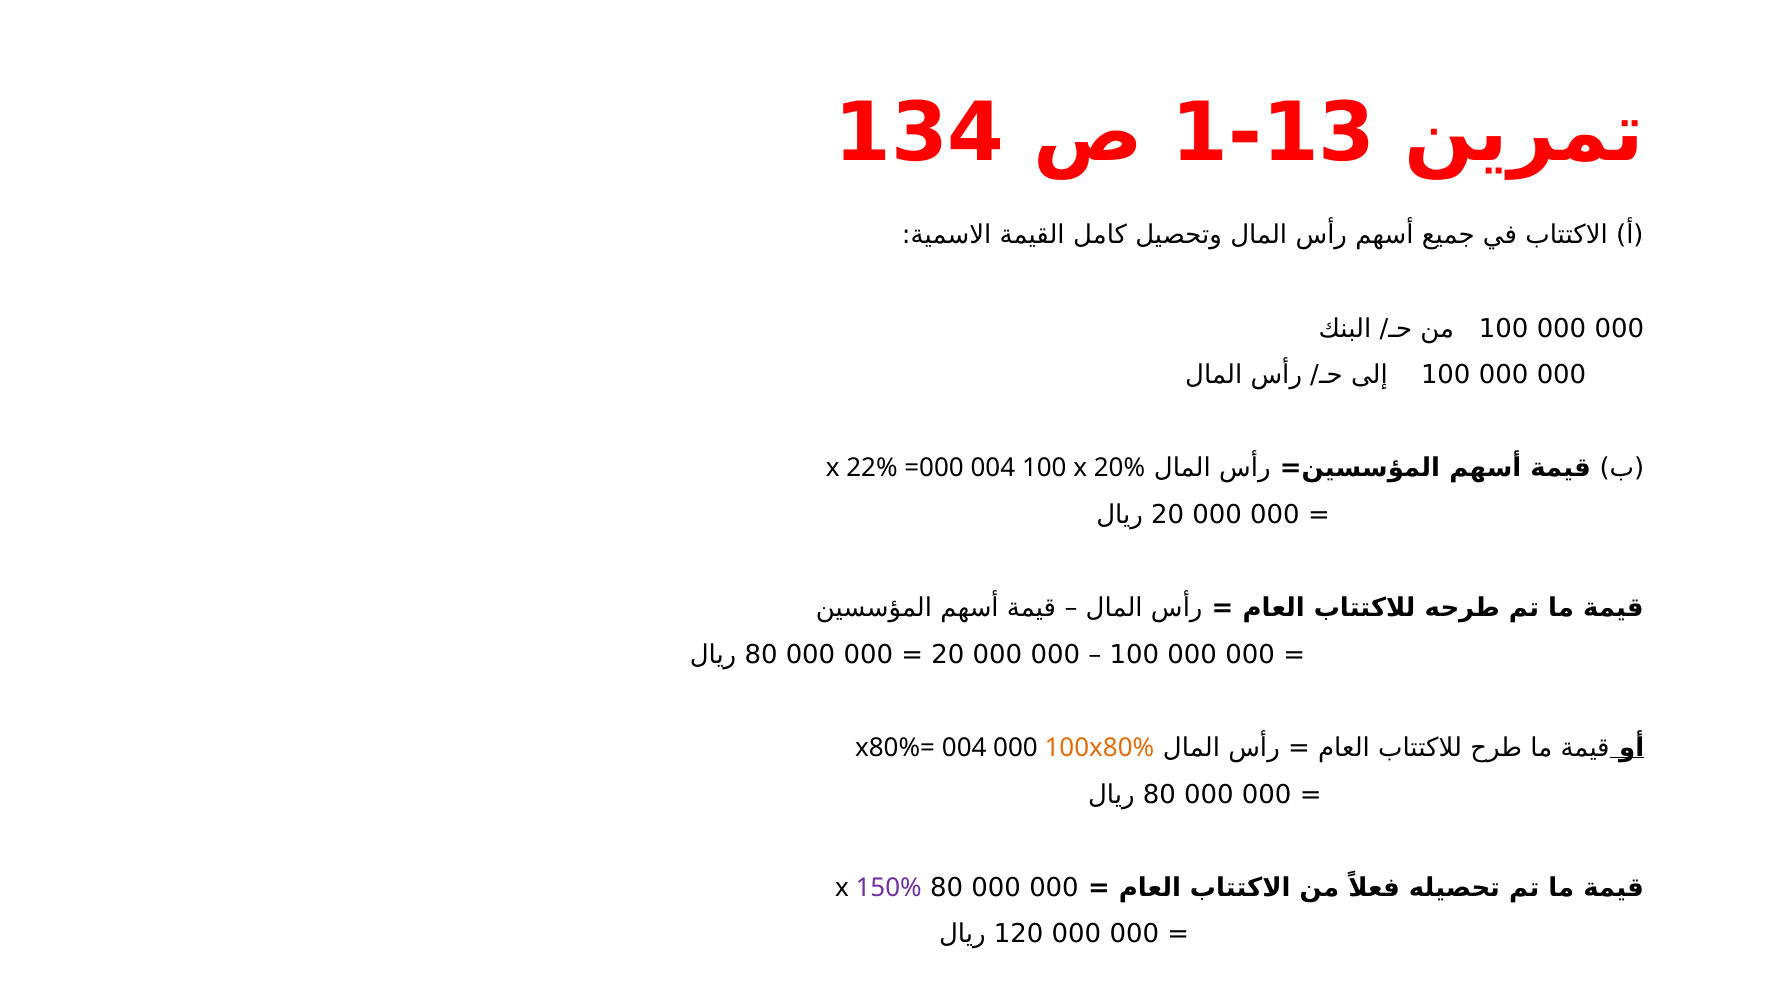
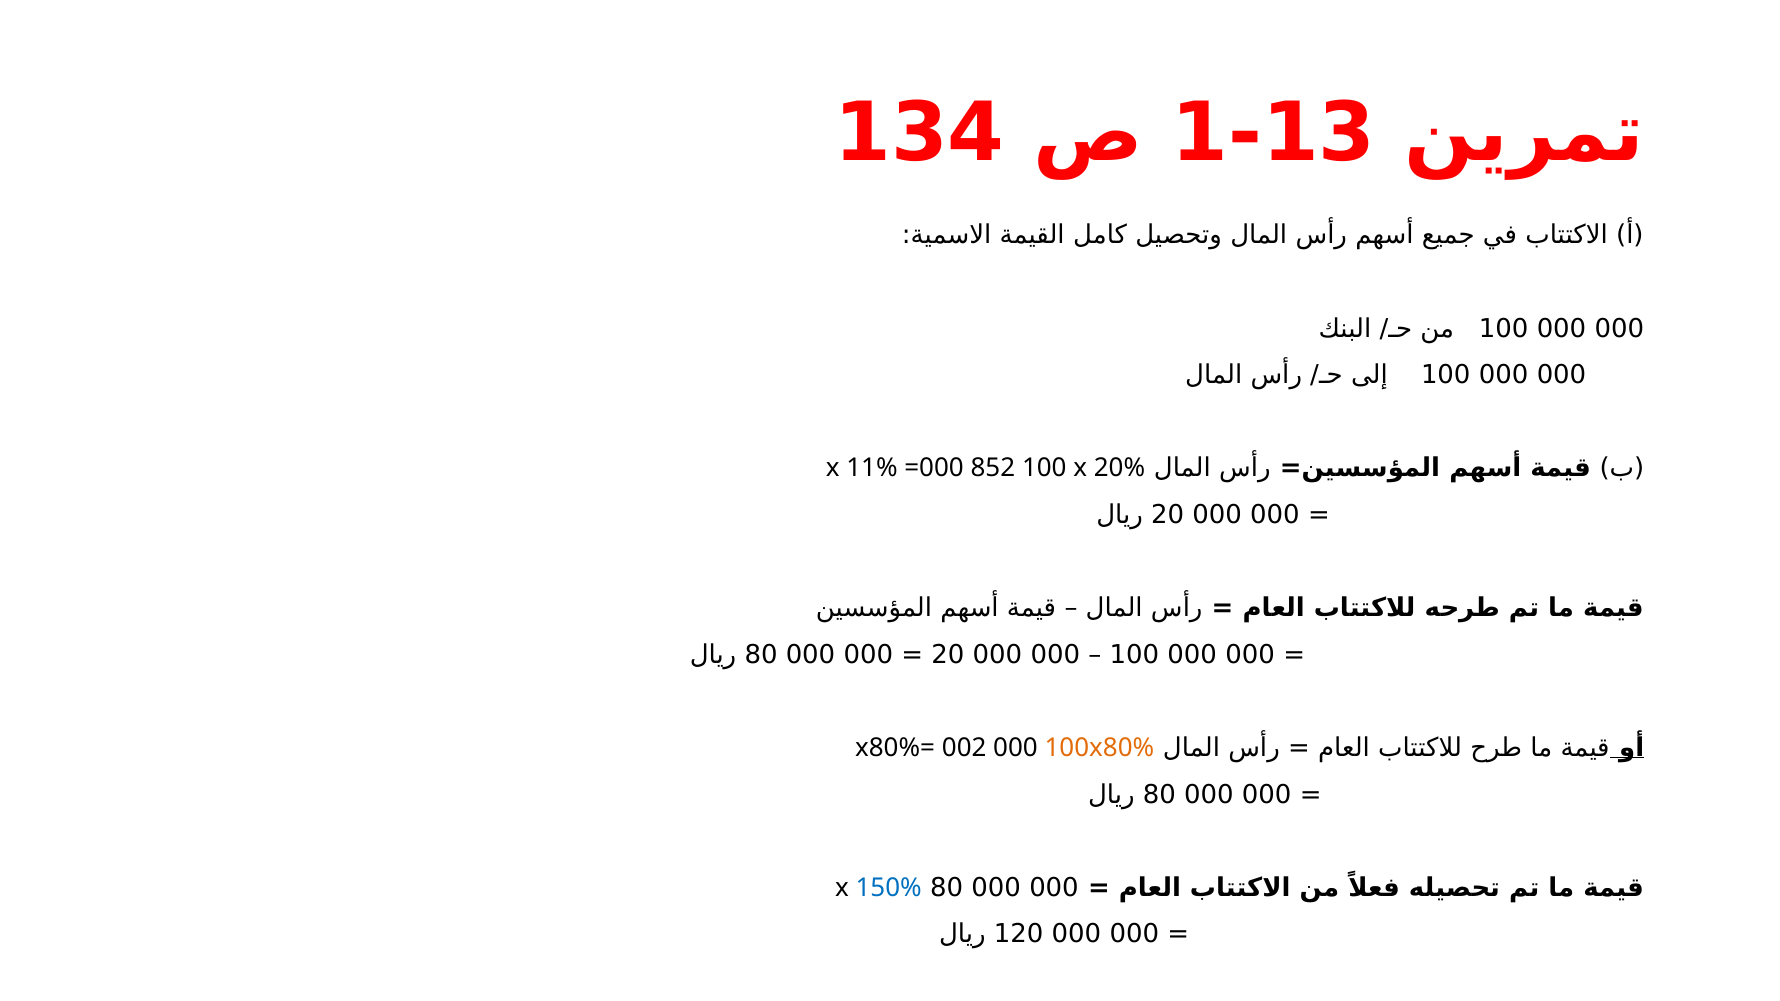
22%: 22% -> 11% (872, 468)
=000 004: 004 -> 852 (993, 468)
x80%= 004: 004 -> 002 (964, 748)
150% colour: purple -> blue (889, 888)
